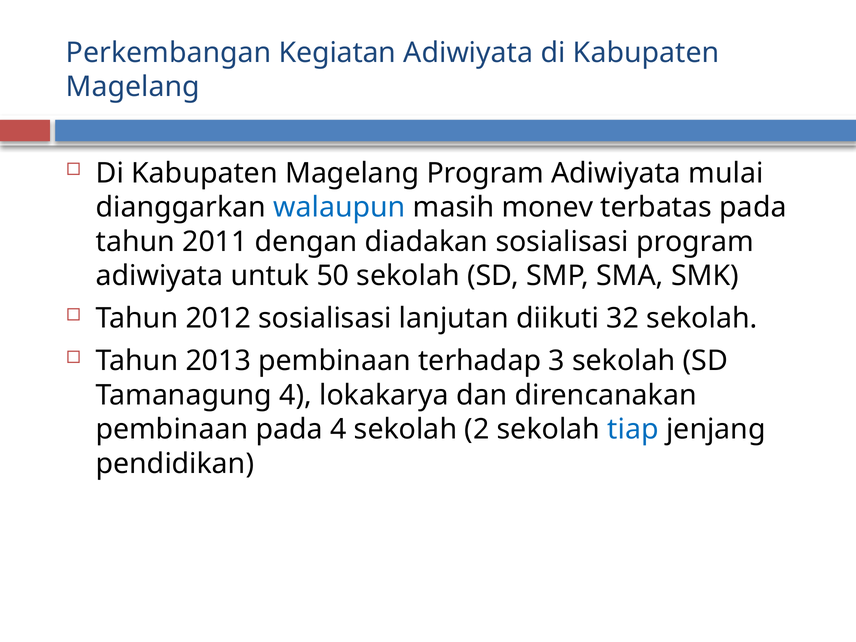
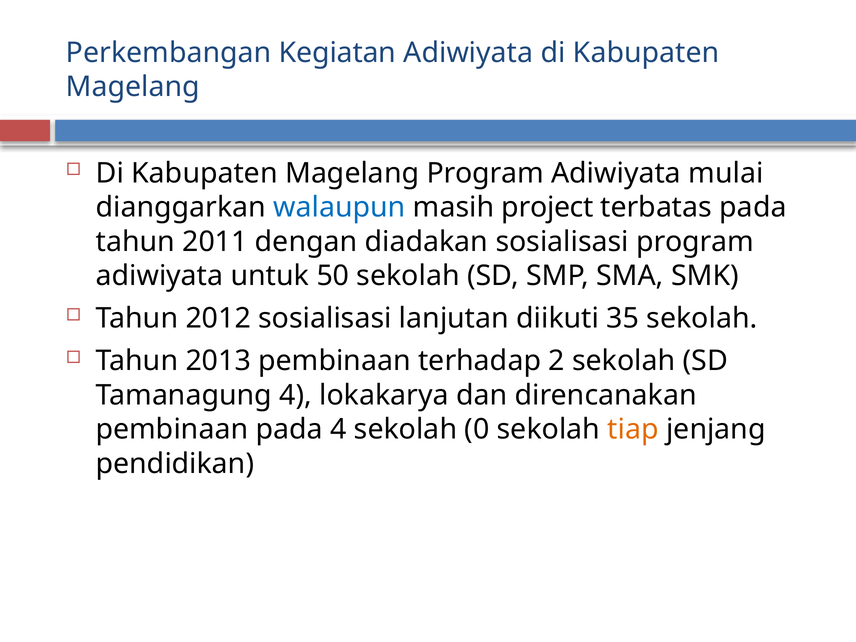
monev: monev -> project (547, 207)
32: 32 -> 35 (623, 318)
3: 3 -> 2 (557, 361)
2: 2 -> 0 (477, 430)
tiap colour: blue -> orange (633, 430)
